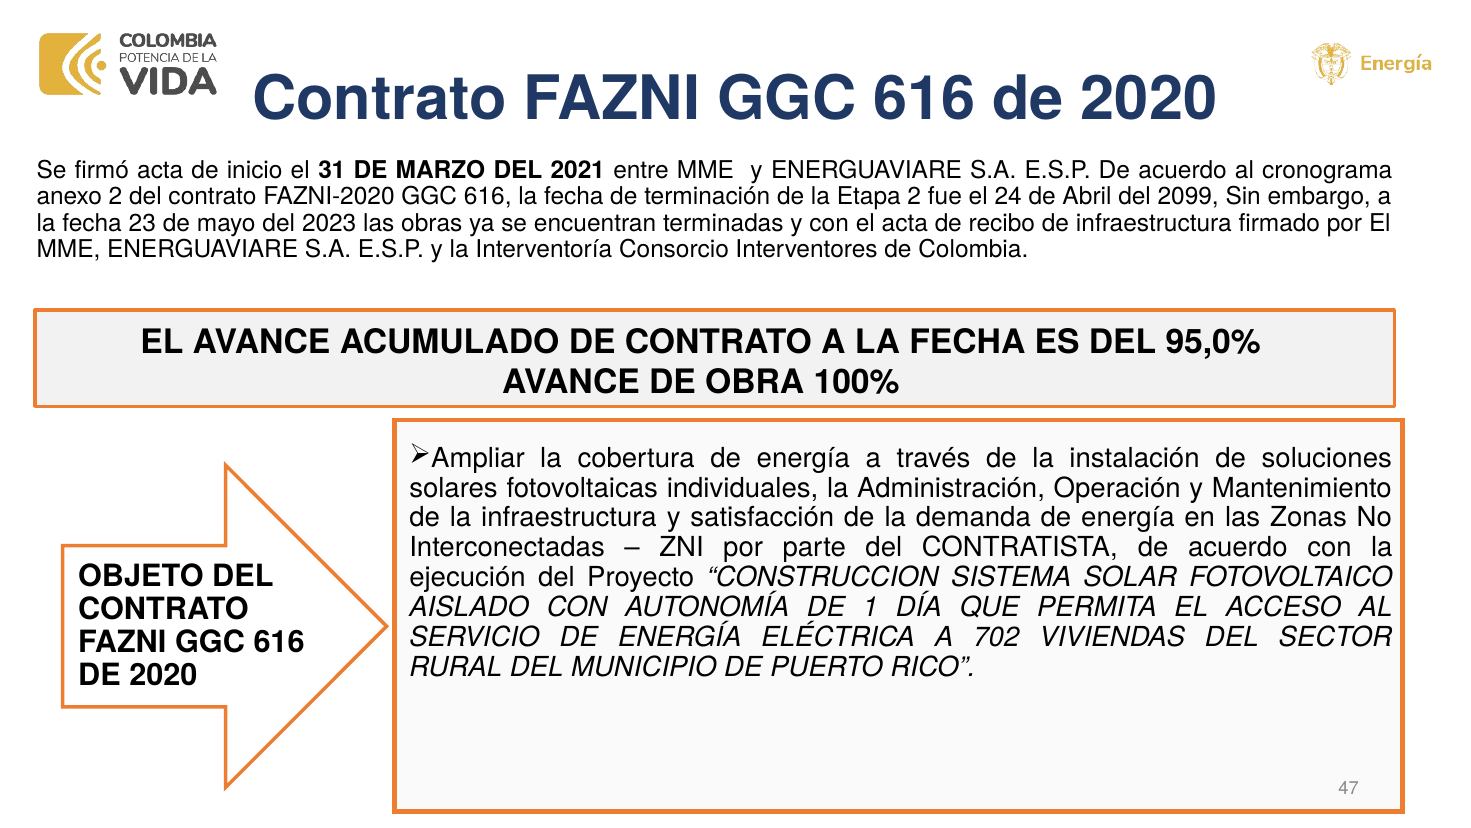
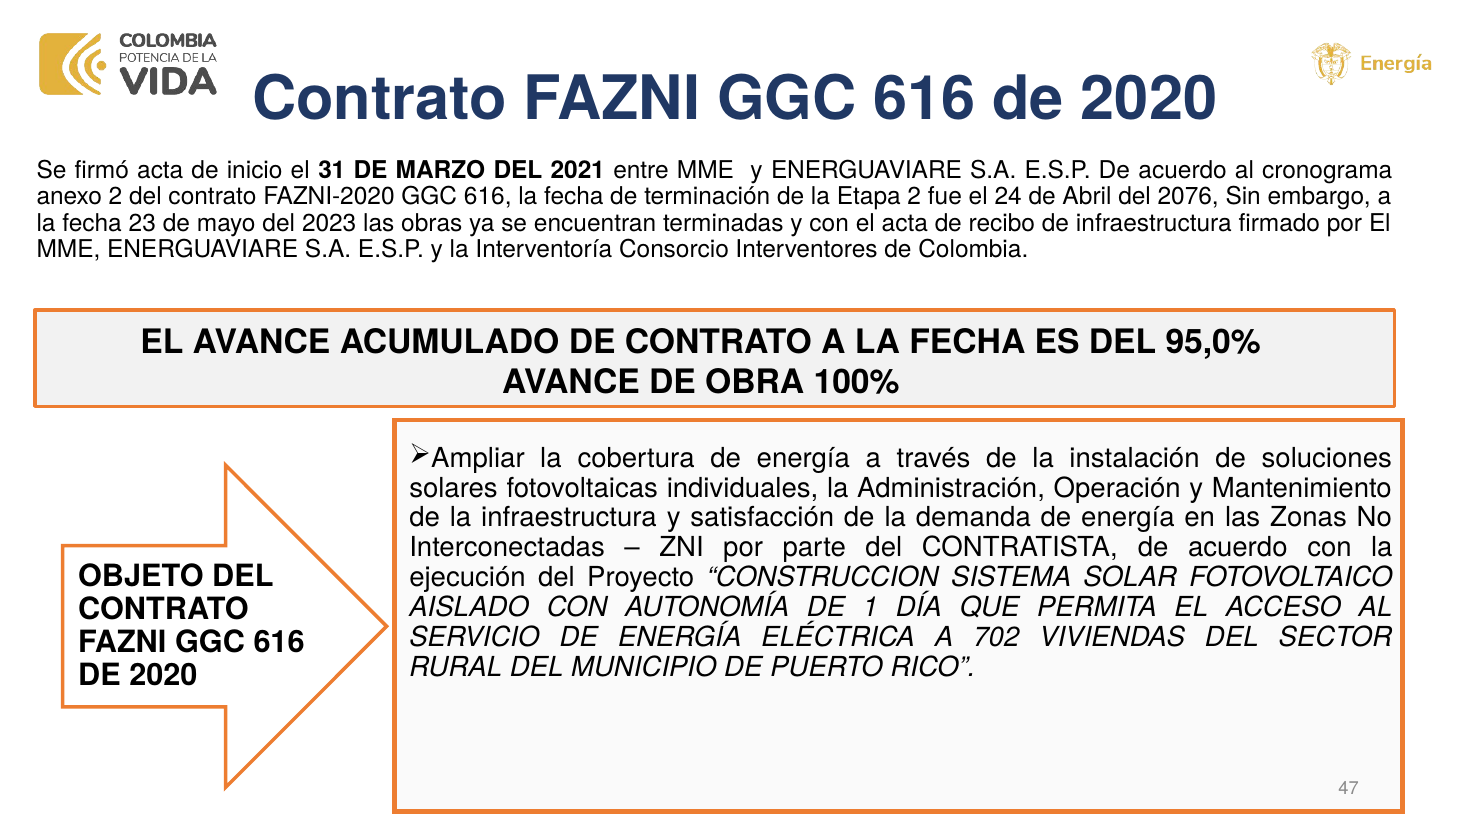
2099: 2099 -> 2076 (1188, 196)
